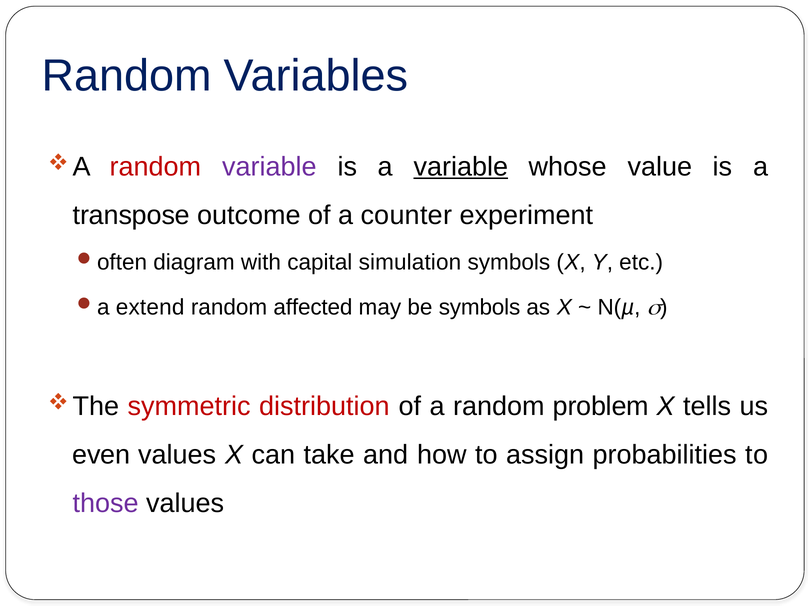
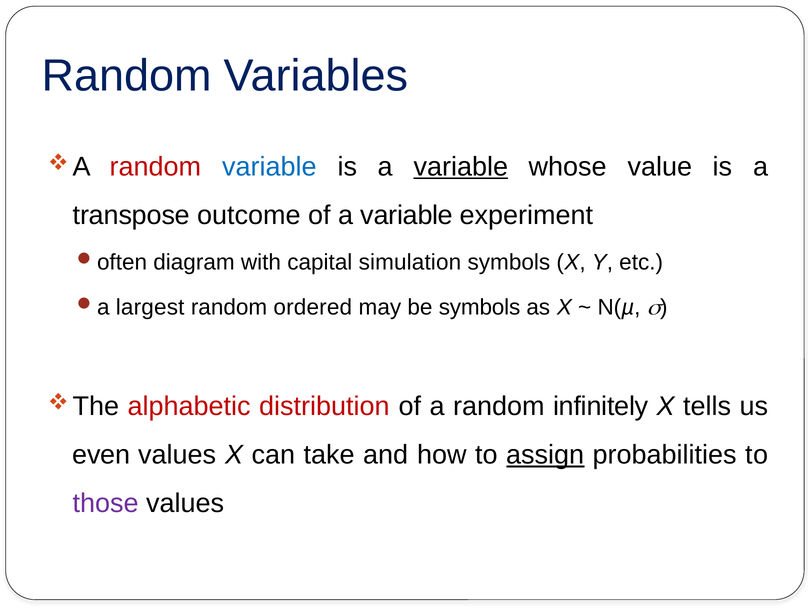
variable colour: purple -> blue (269, 167)
of a counter: counter -> variable (407, 215)
extend: extend -> largest (150, 307)
affected: affected -> ordered (313, 307)
symmetric: symmetric -> alphabetic (189, 406)
problem: problem -> infinitely (601, 406)
assign underline: none -> present (545, 454)
